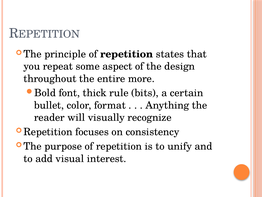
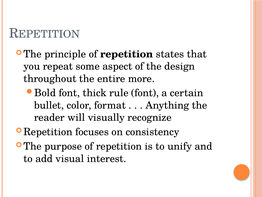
rule bits: bits -> font (145, 93)
